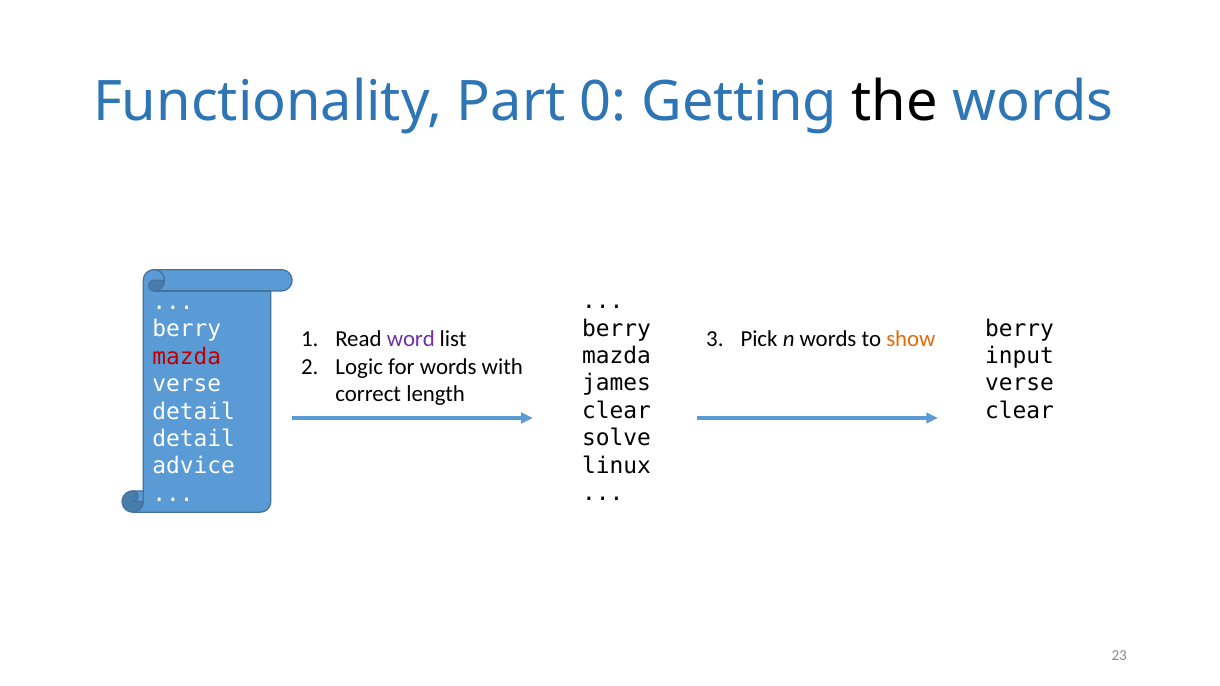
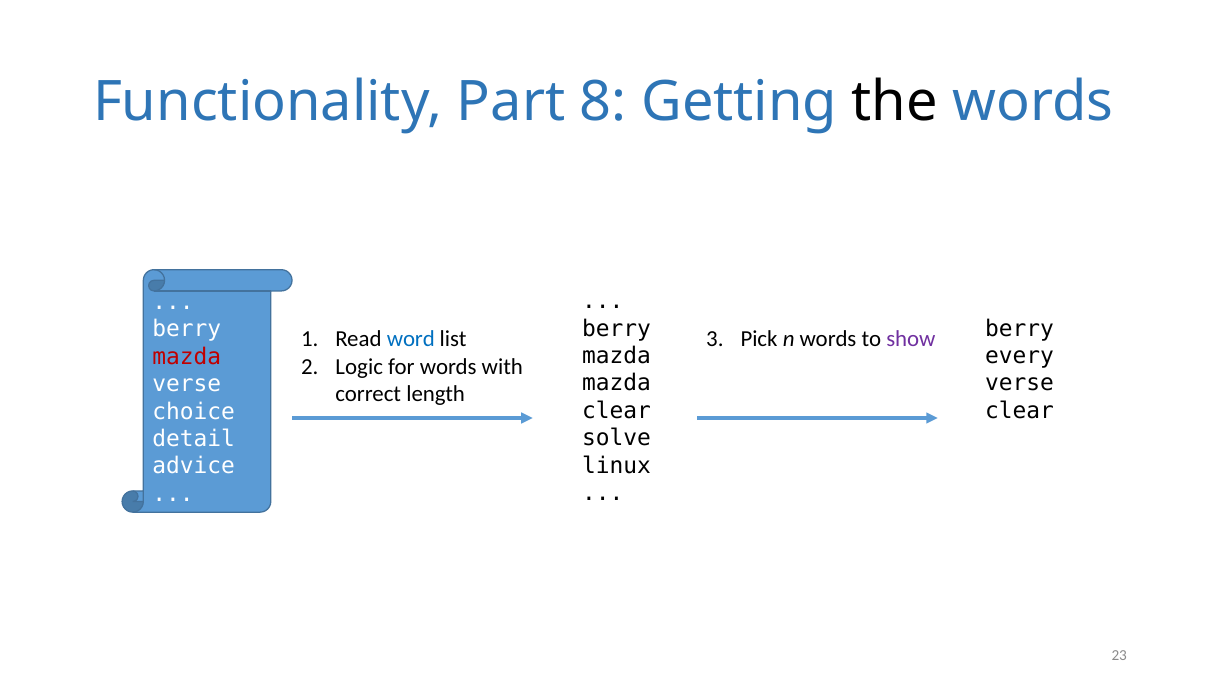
0: 0 -> 8 (603, 102)
word colour: purple -> blue (411, 339)
show colour: orange -> purple (911, 339)
input: input -> every (1020, 356)
james: james -> mazda (616, 383)
detail: detail -> choice (194, 412)
